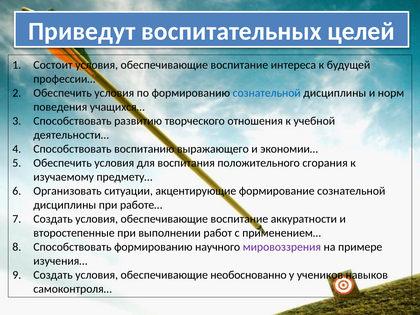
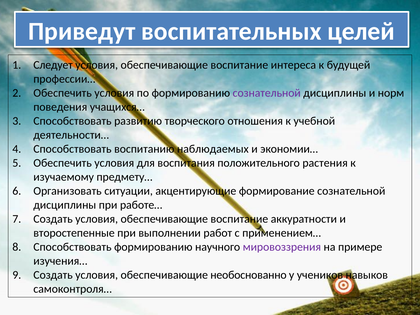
Состоит: Состоит -> Следует (53, 65)
сознательной colour: blue -> purple (267, 93)
выражающего: выражающего -> наблюдаемых (213, 149)
сгорания: сгорания -> растения (325, 163)
